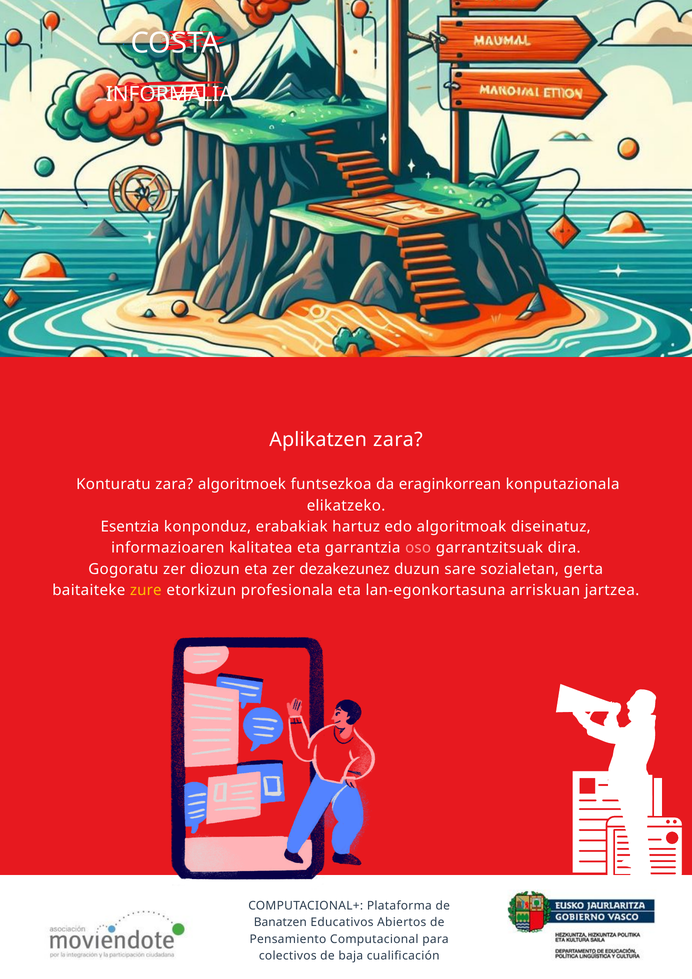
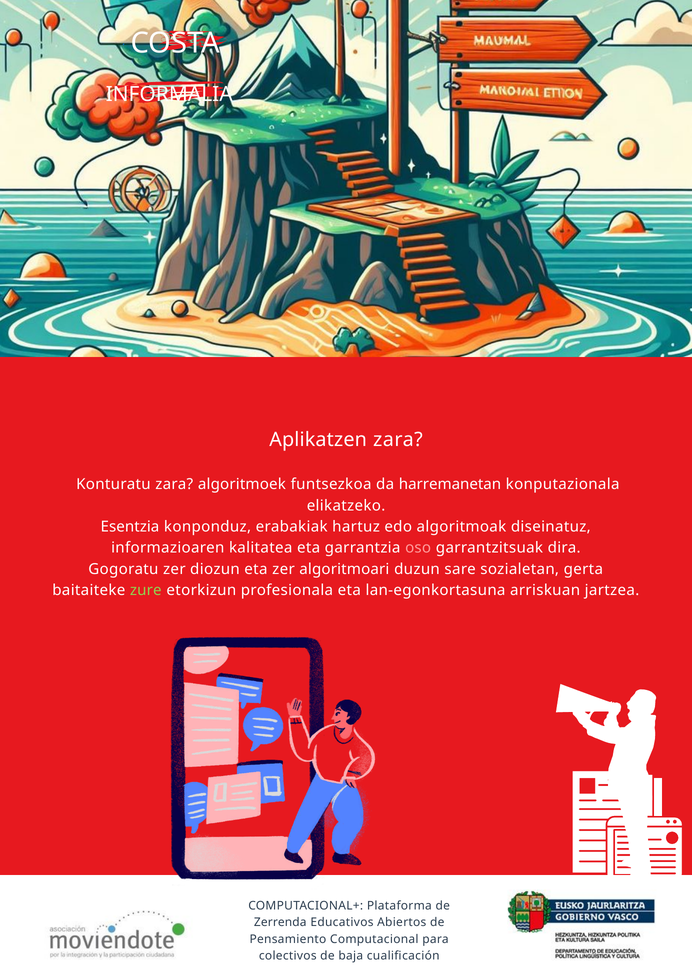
eraginkorrean: eraginkorrean -> harremanetan (450, 485)
dezakezunez: dezakezunez -> algoritmoari (344, 569)
zure colour: yellow -> light green (146, 590)
Banatzen: Banatzen -> Zerrenda (280, 923)
